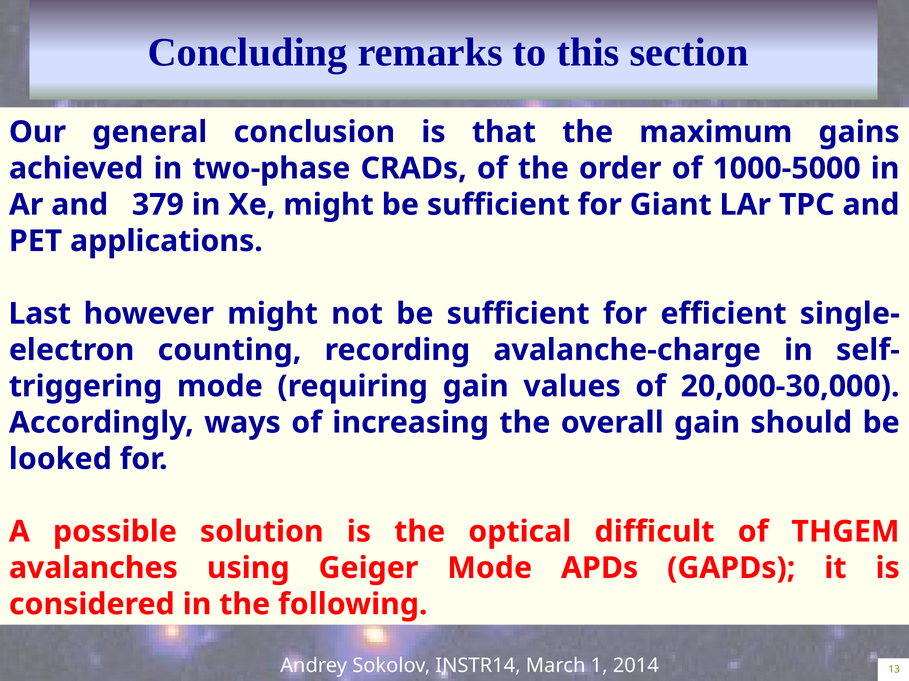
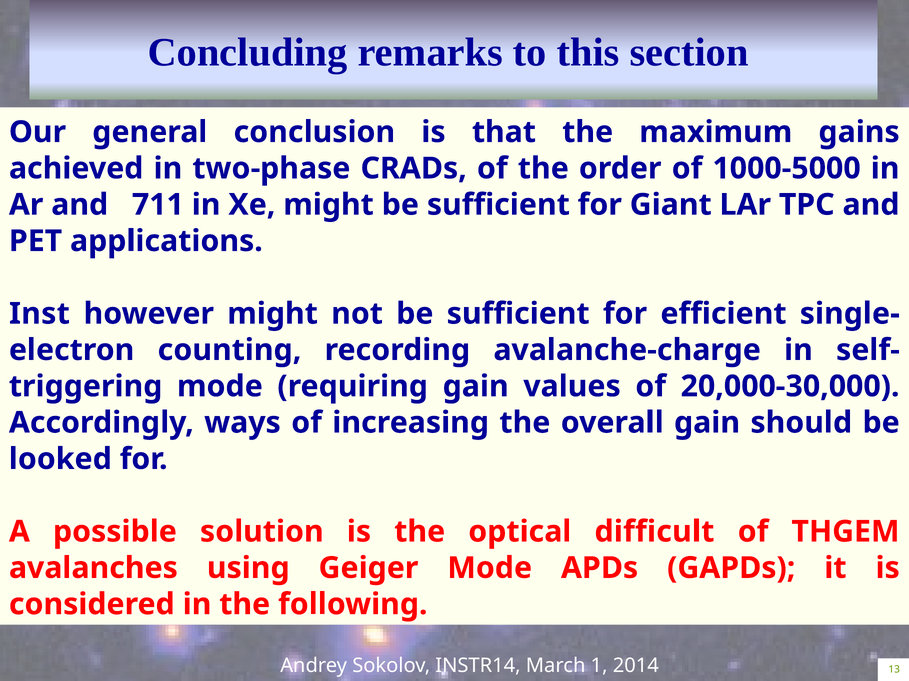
379: 379 -> 711 (158, 205)
Last: Last -> Inst (39, 314)
